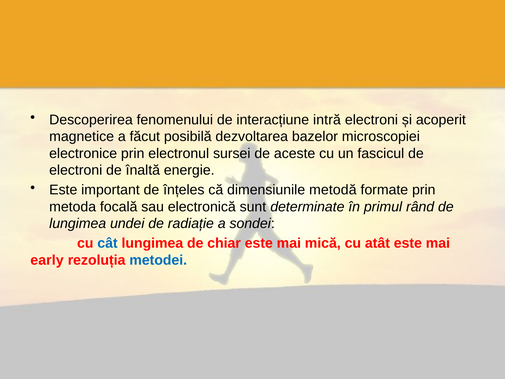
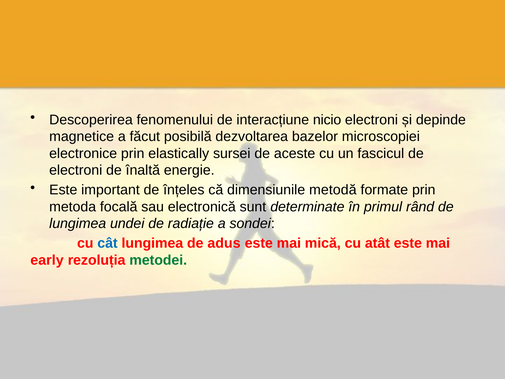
intră: intră -> nicio (327, 120)
acoperit: acoperit -> depinde (441, 120)
electronul: electronul -> elastically (179, 153)
chiar: chiar -> adus (224, 243)
metodei colour: blue -> green (158, 260)
